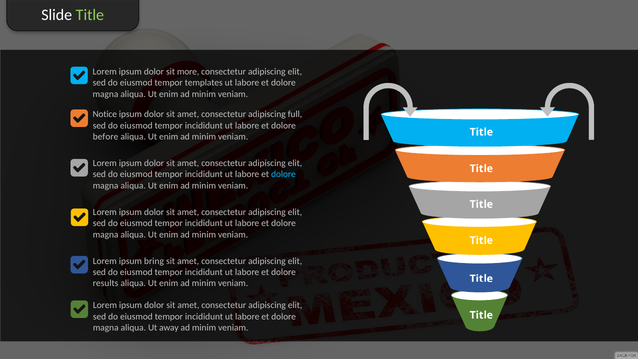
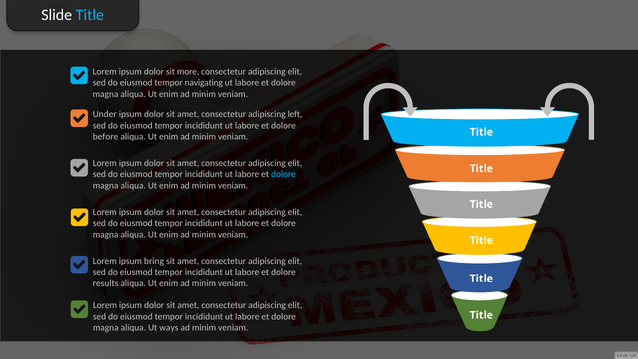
Title colour: light green -> light blue (90, 15)
templates: templates -> navigating (204, 83)
Notice: Notice -> Under (105, 114)
full: full -> left (295, 114)
away: away -> ways (169, 328)
